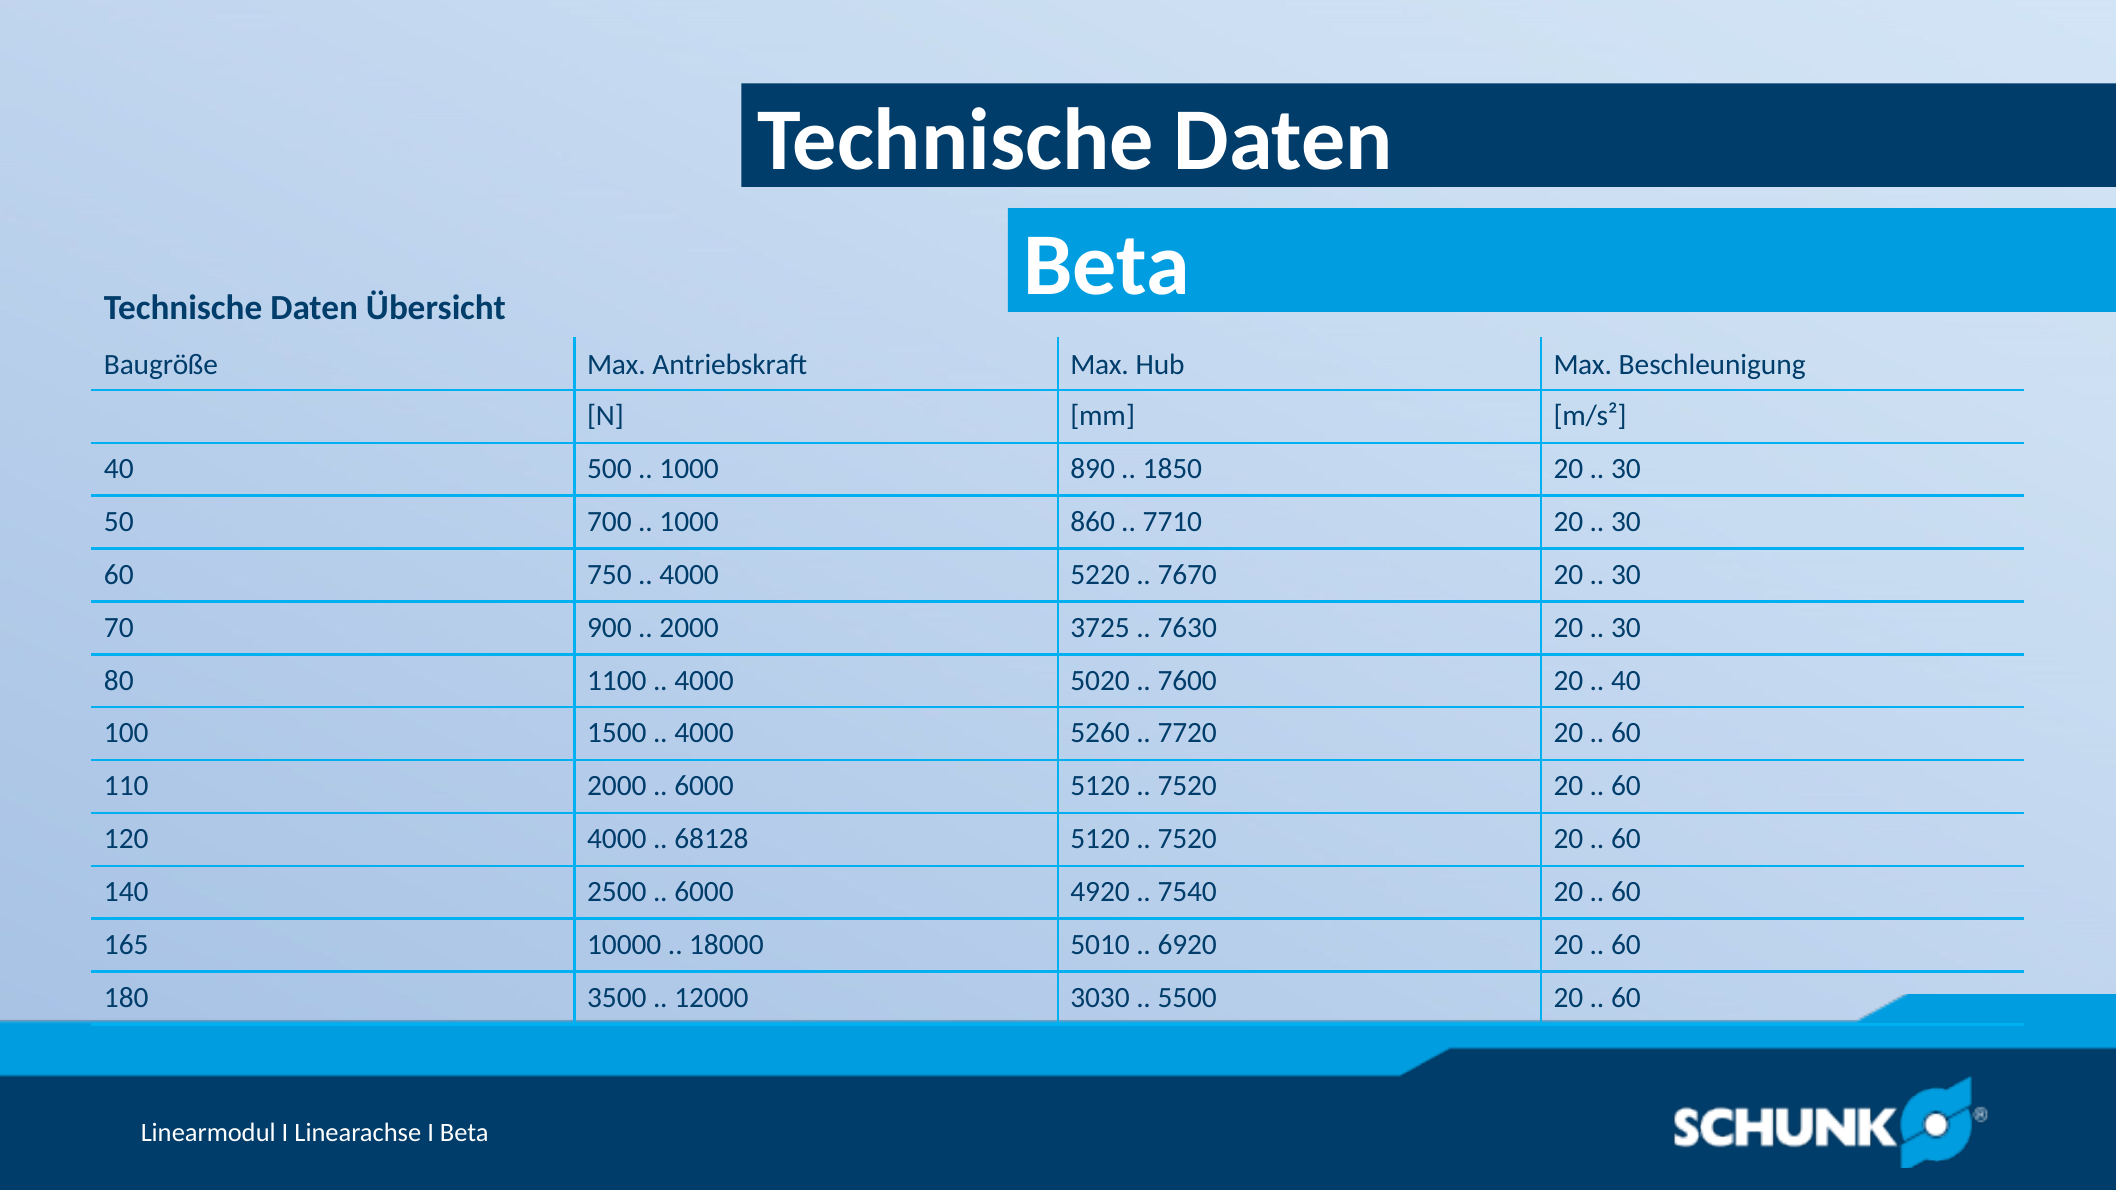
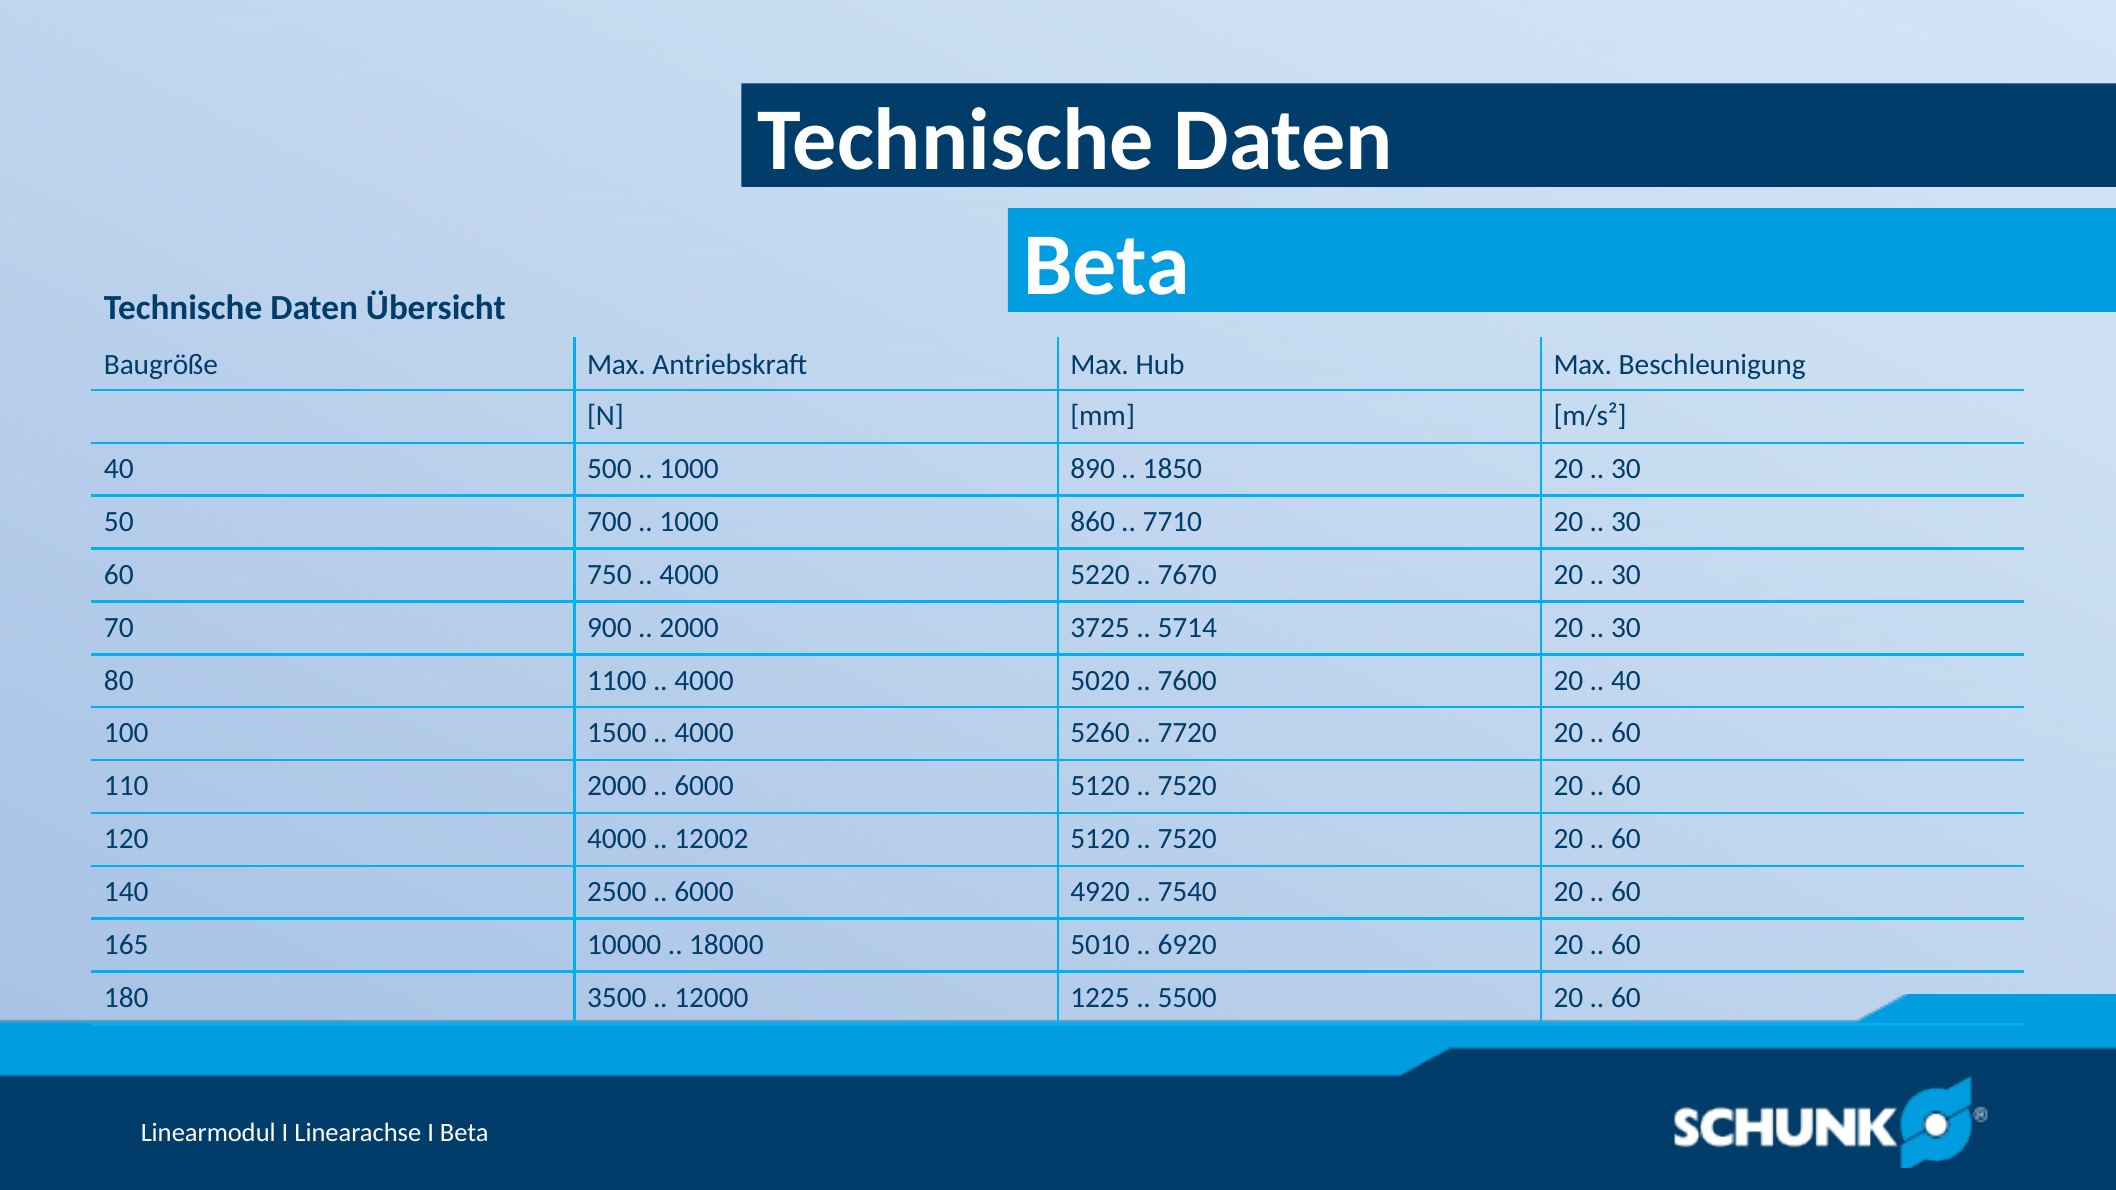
7630: 7630 -> 5714 (1187, 628)
68128: 68128 -> 12002 (711, 839)
3030: 3030 -> 1225 (1100, 998)
